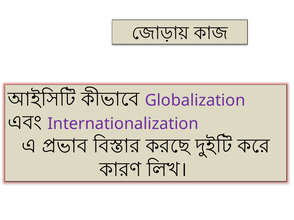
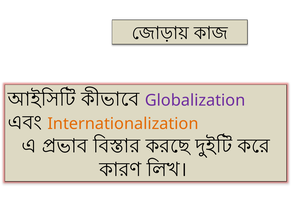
Internationalization colour: purple -> orange (123, 124)
